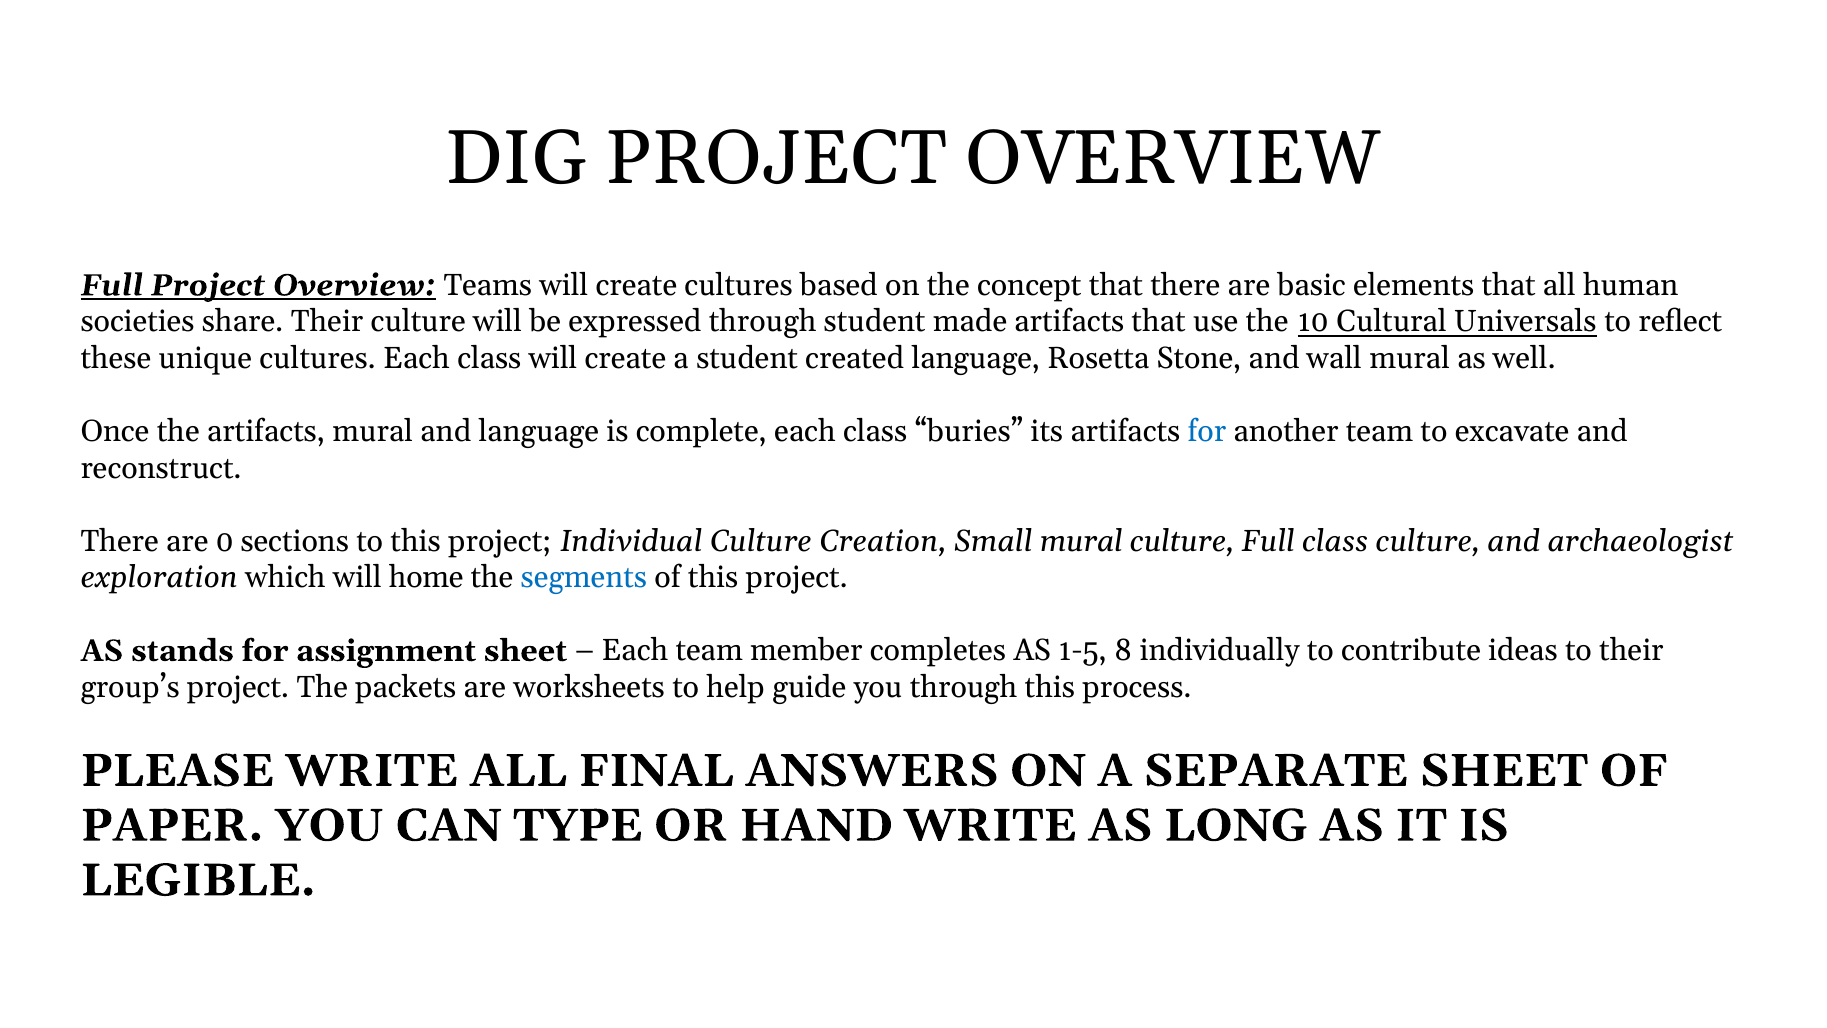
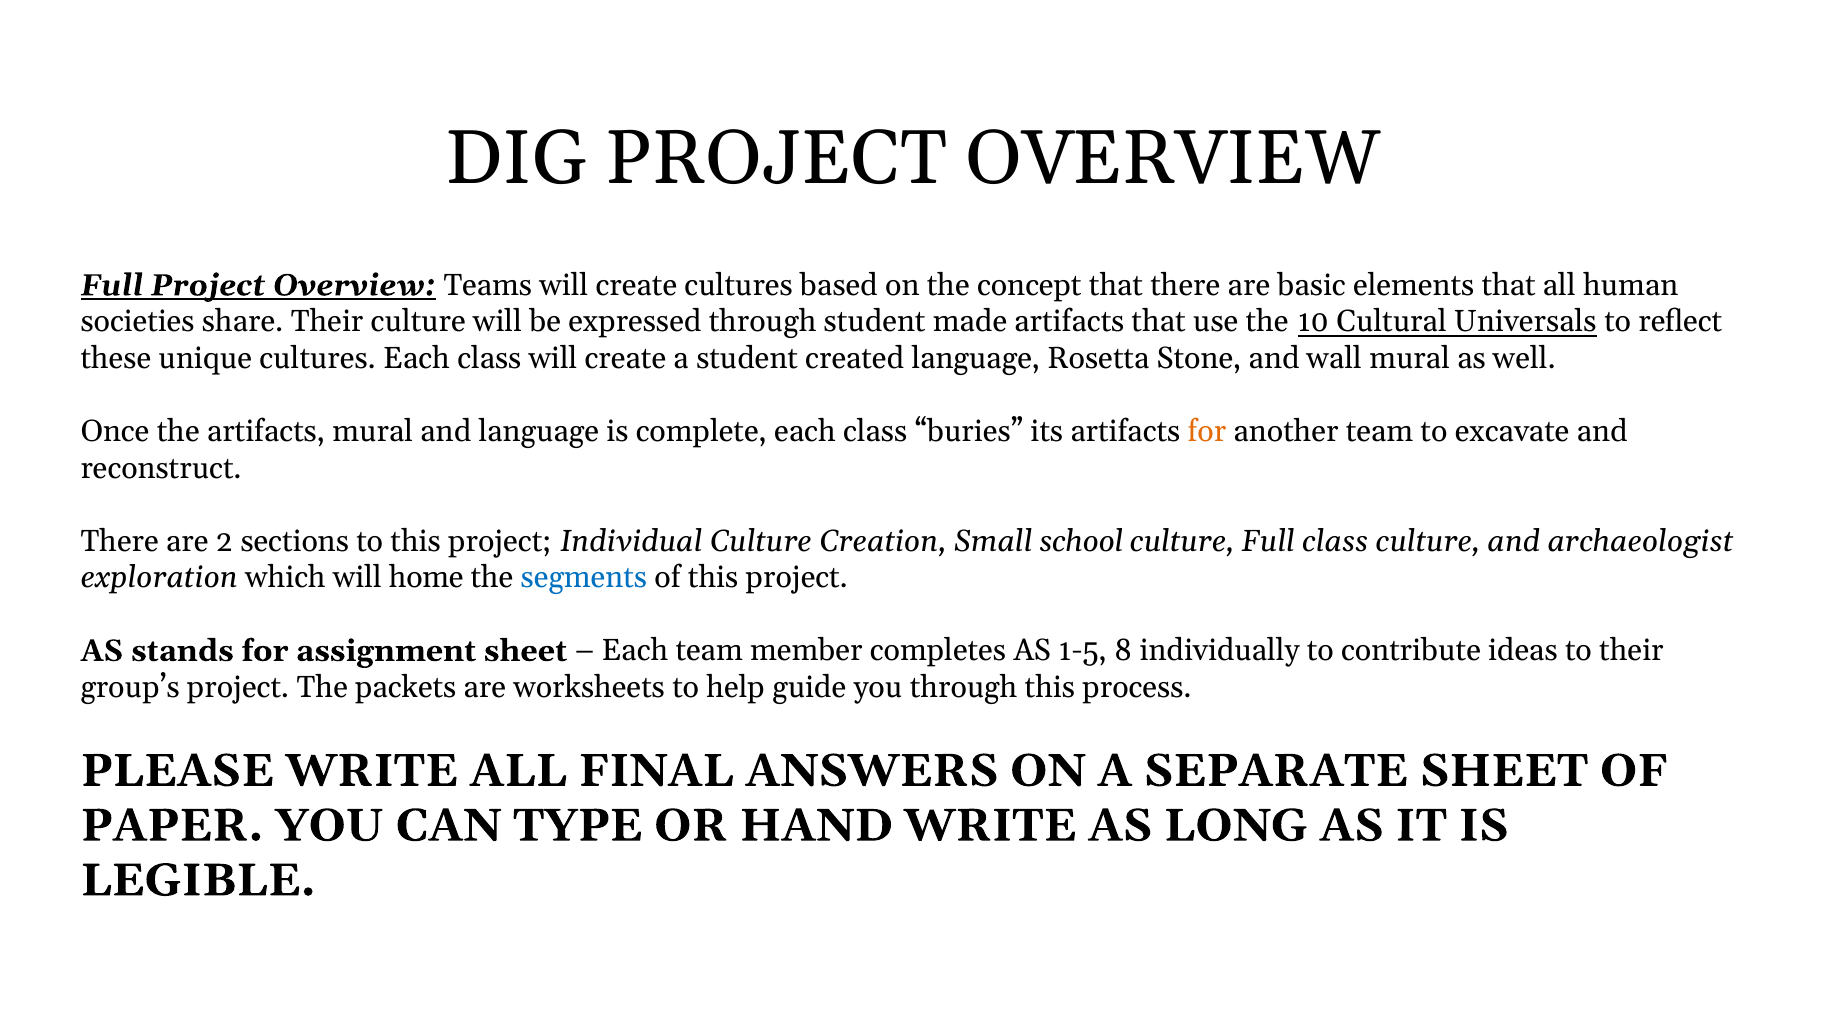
for colour: blue -> orange (1207, 431)
0: 0 -> 2 (224, 541)
Small mural: mural -> school (1081, 541)
